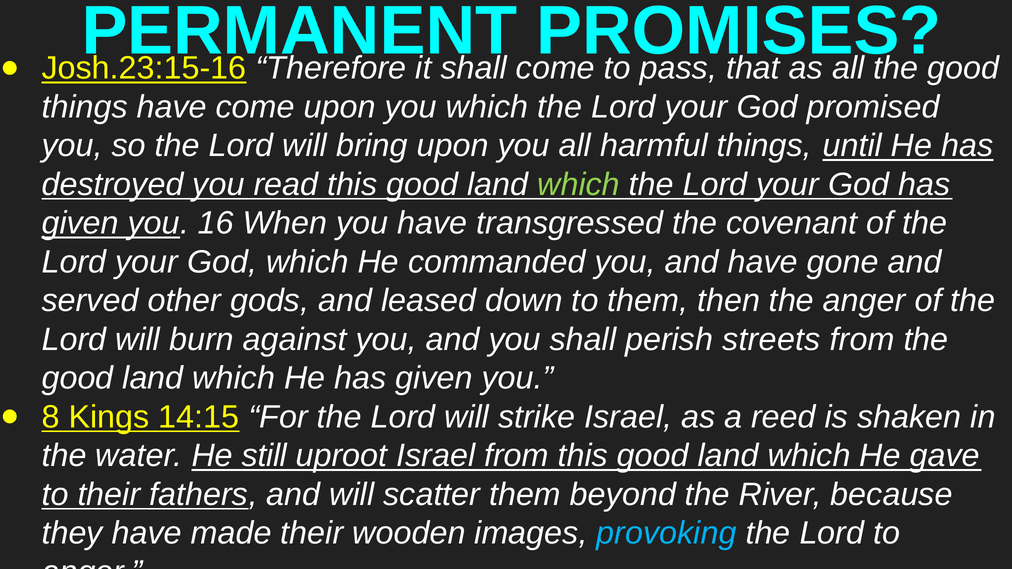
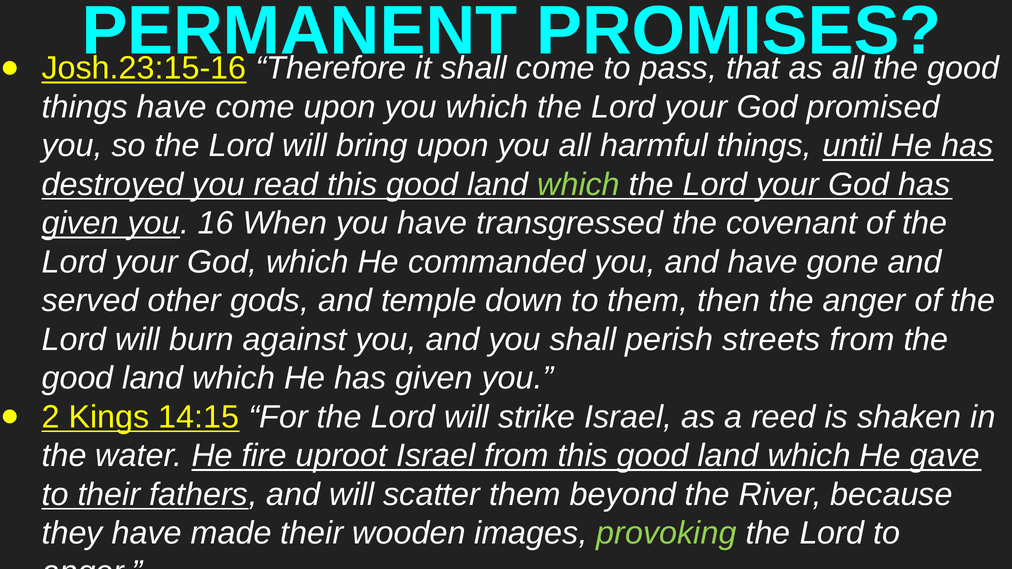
leased: leased -> temple (429, 301)
8: 8 -> 2 (51, 417)
still: still -> fire (264, 456)
provoking colour: light blue -> light green (667, 534)
